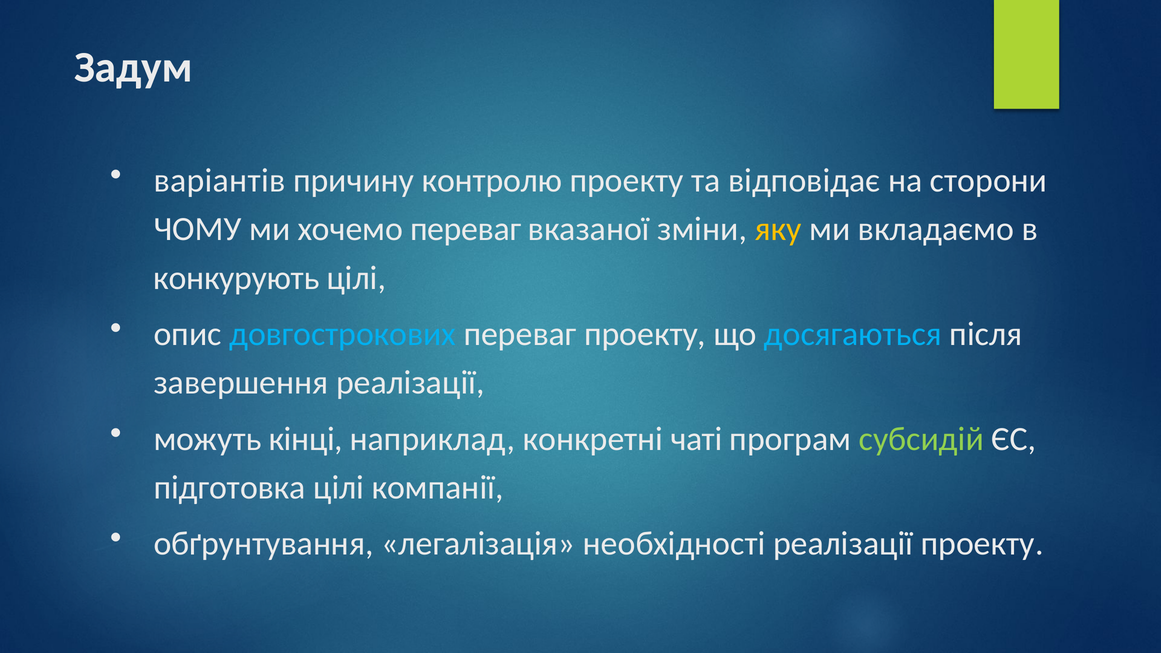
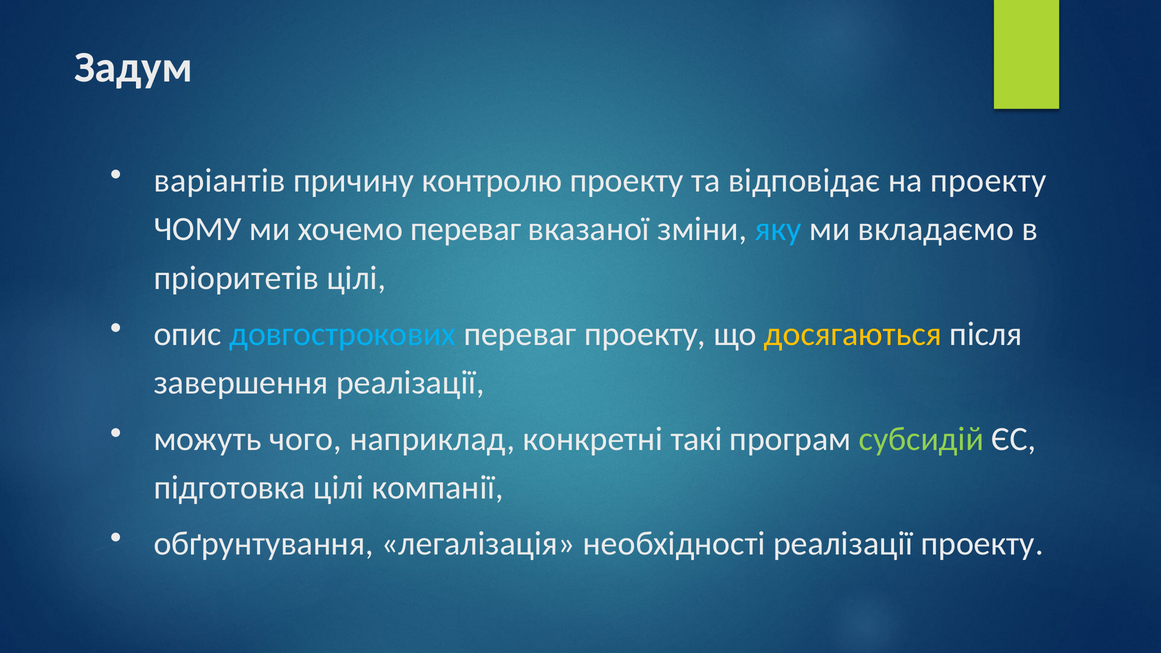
на сторони: сторони -> проекту (988, 180)
яку colour: yellow -> light blue (778, 229)
конкурують: конкурують -> пріоритетів (236, 278)
досягаються colour: light blue -> yellow (853, 334)
кінці: кінці -> чого (305, 439)
чаті: чаті -> такі (697, 439)
